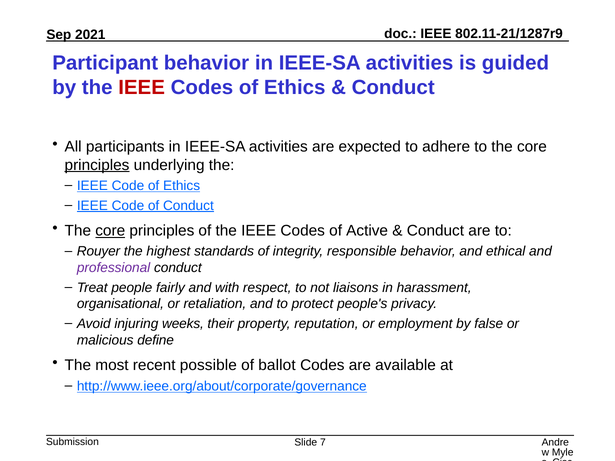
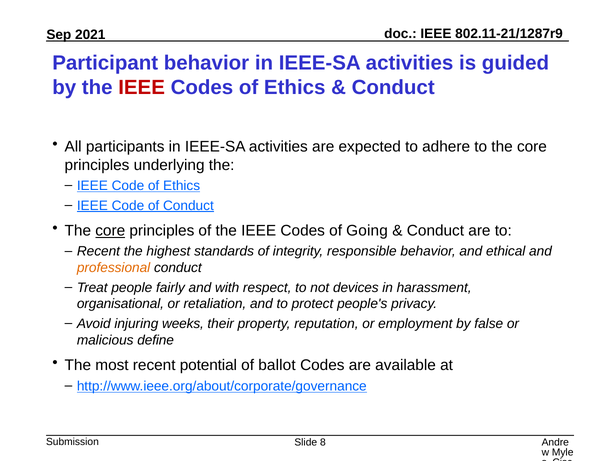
principles underline: present -> none (97, 165)
Active: Active -> Going (367, 231)
Rouyer: Rouyer -> Recent (98, 252)
professional colour: purple -> orange (114, 268)
liaisons: liaisons -> devices (356, 288)
possible: possible -> potential (208, 366)
7: 7 -> 8 (323, 442)
